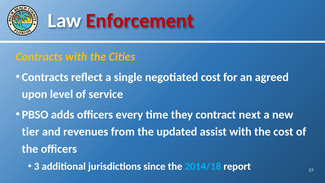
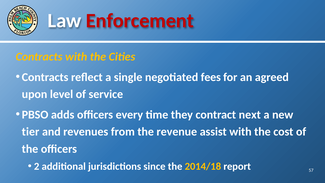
negotiated cost: cost -> fees (211, 77)
updated: updated -> revenue (177, 132)
3: 3 -> 2 (37, 166)
2014/18 colour: light blue -> yellow (203, 166)
